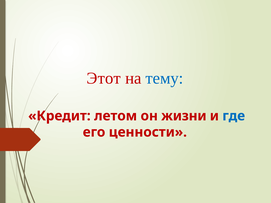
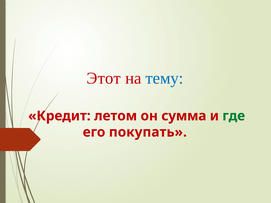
жизни: жизни -> сумма (184, 116)
где colour: blue -> green (234, 116)
ценности: ценности -> покупать (148, 132)
